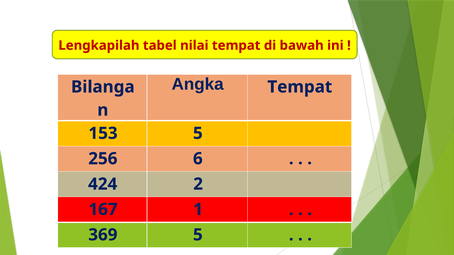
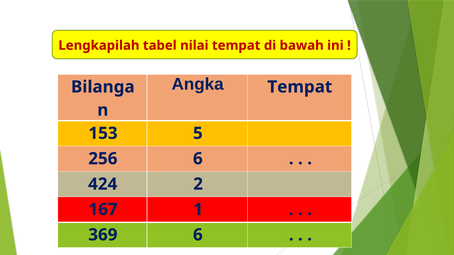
369 5: 5 -> 6 (198, 235)
